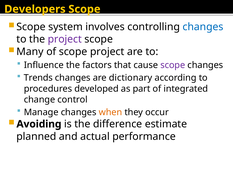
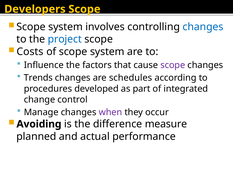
project colour: purple -> blue (65, 39)
Many: Many -> Costs (30, 52)
of scope project: project -> system (107, 52)
dictionary: dictionary -> schedules (131, 78)
when colour: orange -> purple (110, 112)
estimate: estimate -> measure (166, 124)
